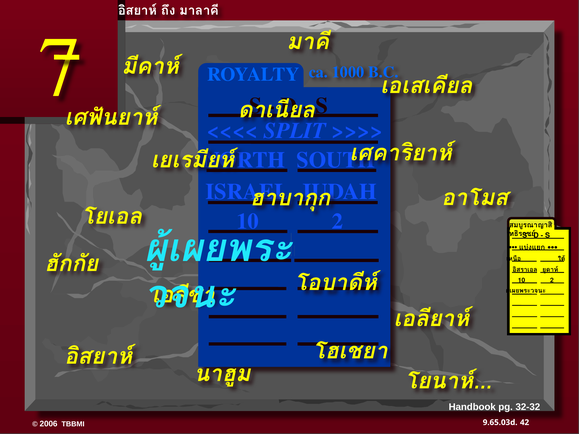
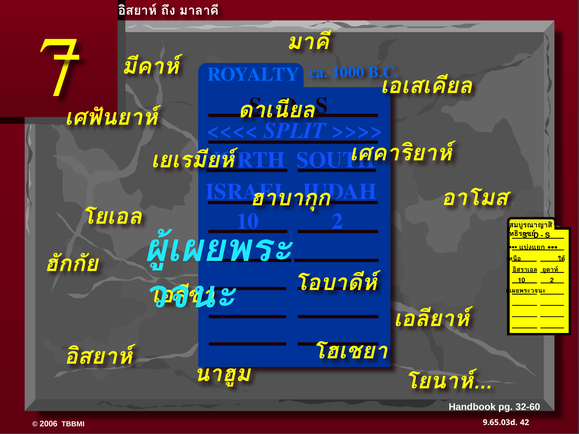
32-32: 32-32 -> 32-60 (528, 407)
